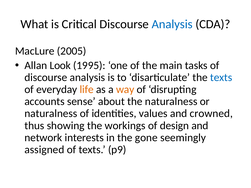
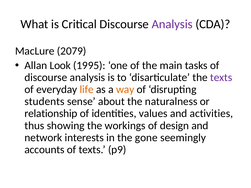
Analysis colour: blue -> purple (172, 24)
2005: 2005 -> 2079 (72, 51)
texts colour: blue -> purple (221, 77)
accounts: accounts -> students (44, 102)
naturalness: naturalness -> relationship (51, 114)
crowned: crowned -> activities (211, 114)
assigned: assigned -> accounts (44, 150)
